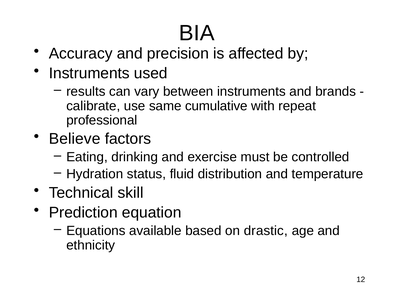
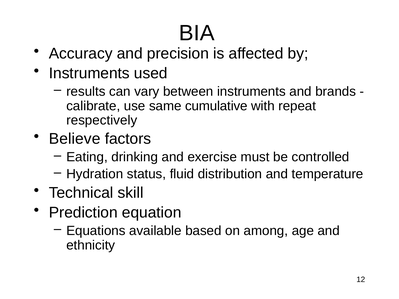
professional: professional -> respectively (102, 120)
drastic: drastic -> among (266, 231)
